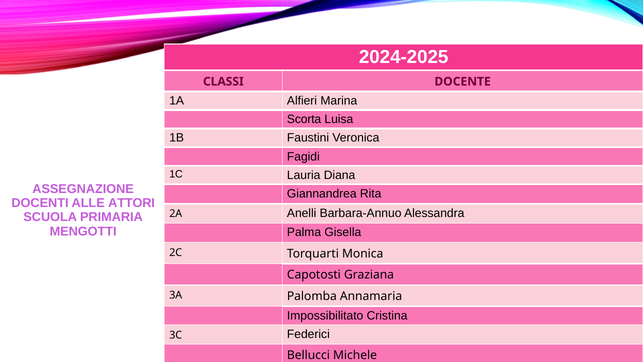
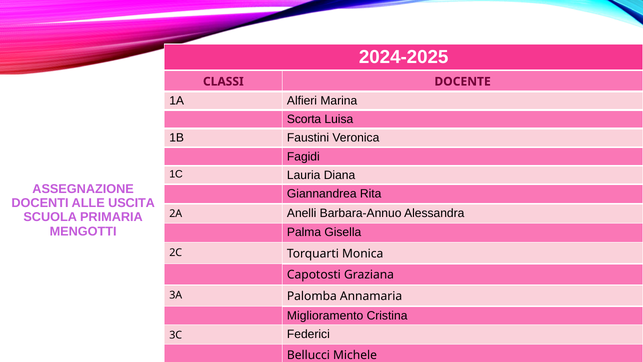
ATTORI: ATTORI -> USCITA (132, 203)
Impossibilitato: Impossibilitato -> Miglioramento (325, 315)
